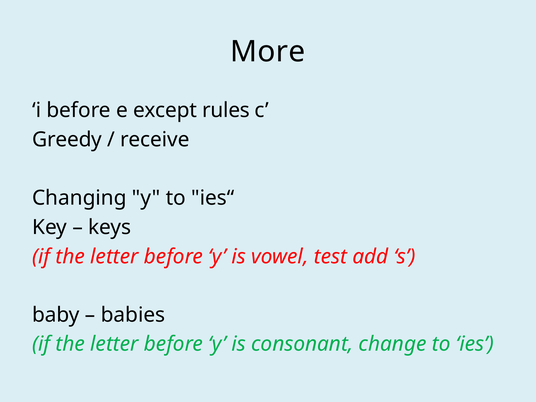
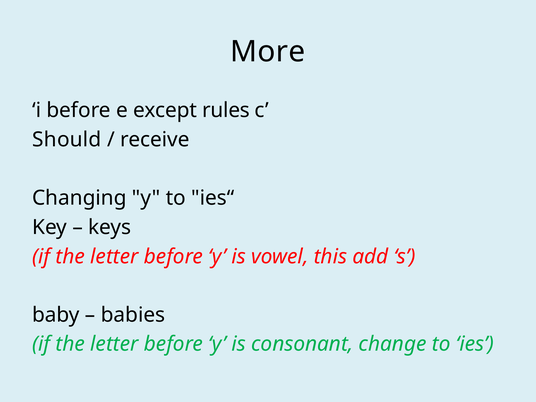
Greedy: Greedy -> Should (67, 140)
test: test -> this (330, 256)
